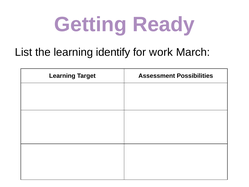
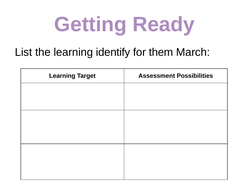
work: work -> them (161, 52)
